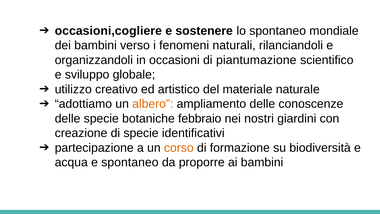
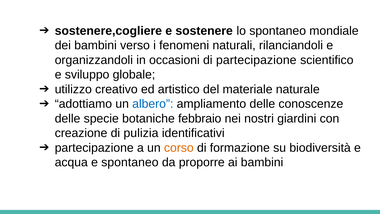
occasioni,cogliere: occasioni,cogliere -> sostenere,cogliere (108, 31)
di piantumazione: piantumazione -> partecipazione (256, 60)
albero colour: orange -> blue (153, 104)
di specie: specie -> pulizia (141, 133)
